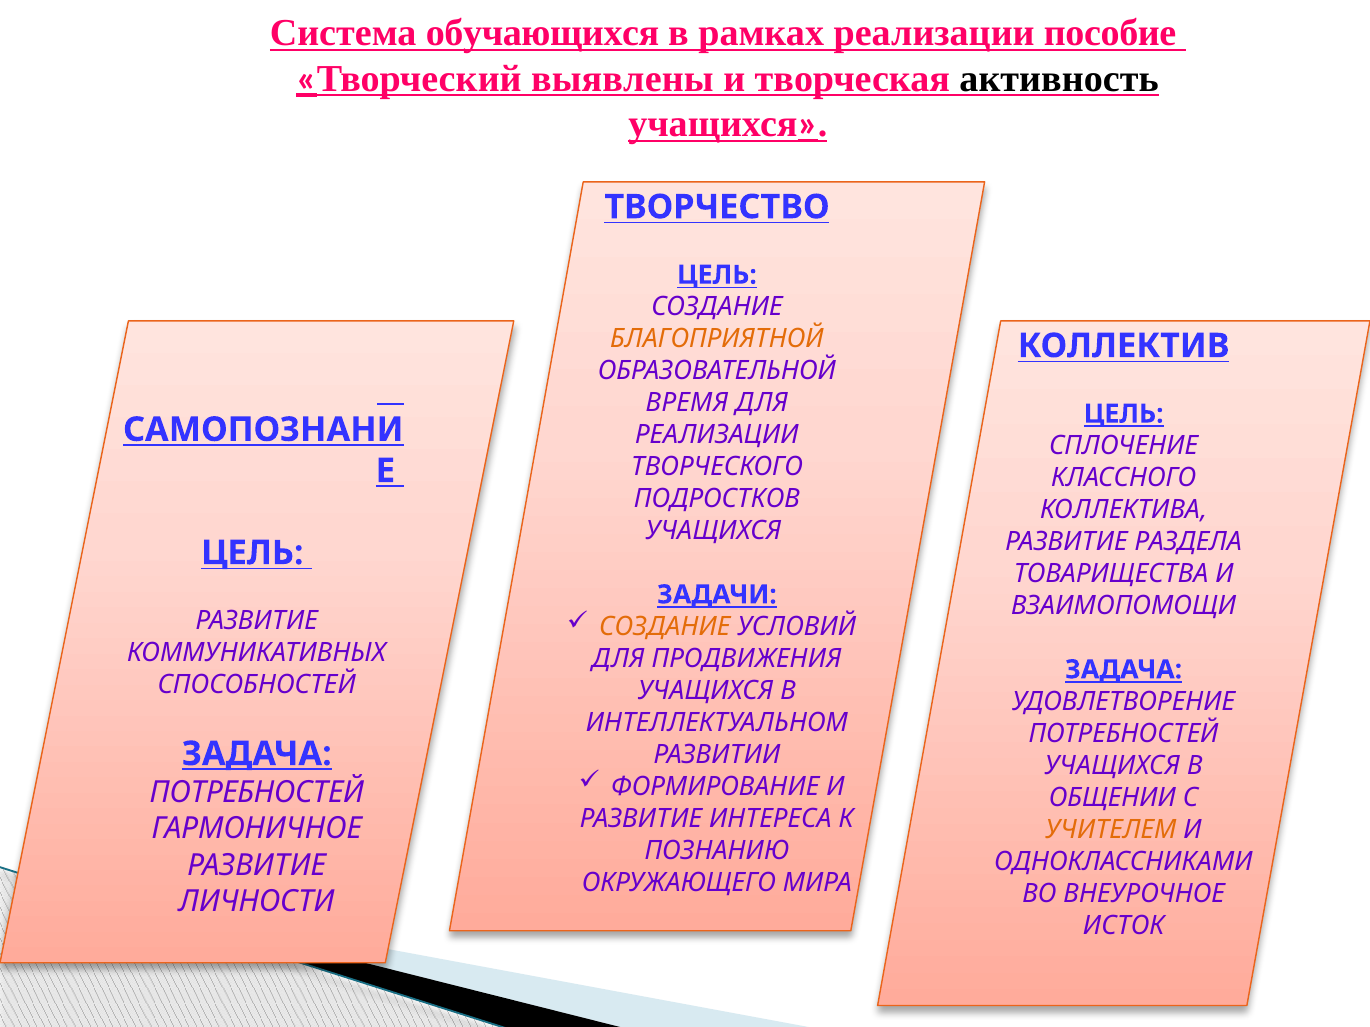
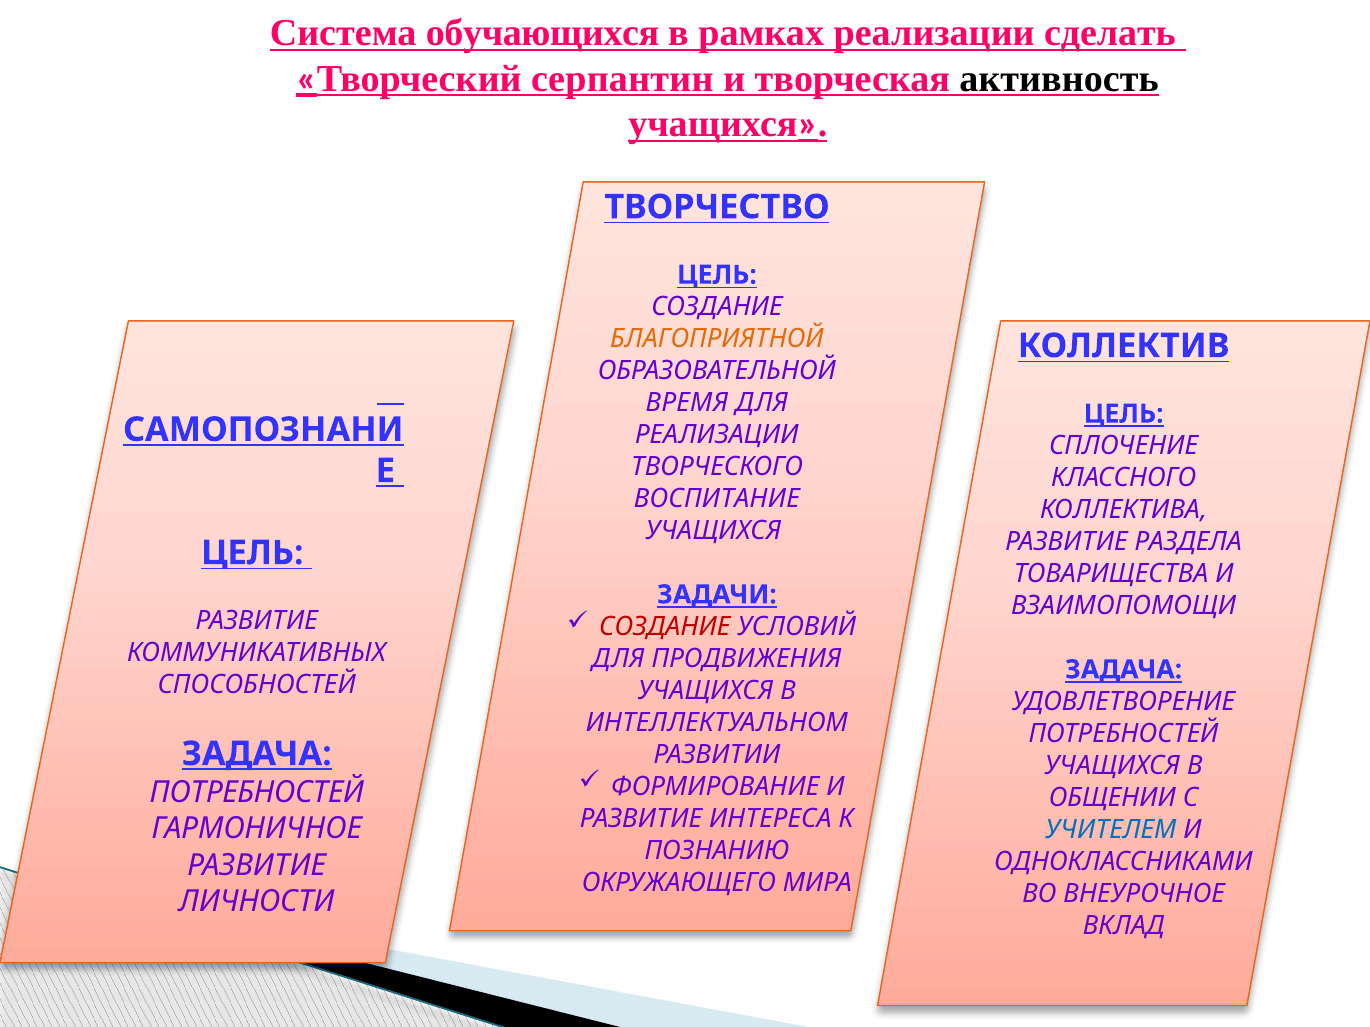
пособие: пособие -> сделать (1110, 33)
выявлены: выявлены -> серпантин (622, 79)
ПОДРОСТКОВ: ПОДРОСТКОВ -> ВОСПИТАНИЕ (717, 499)
СОЗДАНИЕ colour: orange -> red (665, 627)
УЧИТЕЛЕМ colour: orange -> blue (1111, 830)
ИСТОК: ИСТОК -> ВКЛАД (1124, 926)
